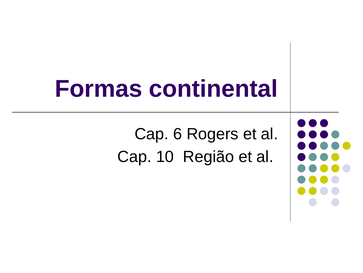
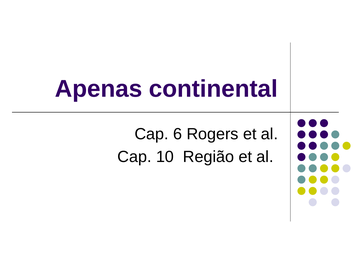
Formas: Formas -> Apenas (99, 89)
